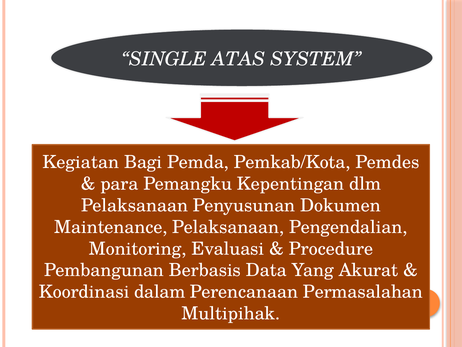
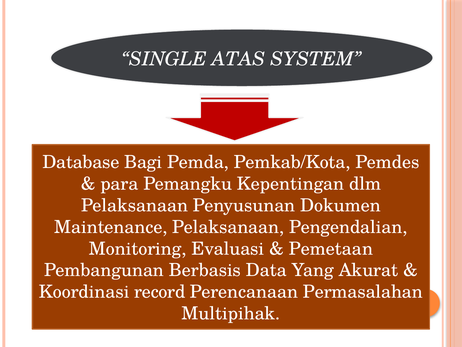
Kegiatan: Kegiatan -> Database (81, 162)
Procedure: Procedure -> Pemetaan (331, 248)
dalam: dalam -> record (160, 292)
